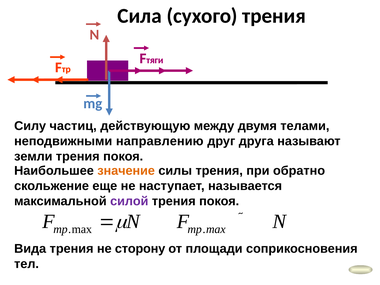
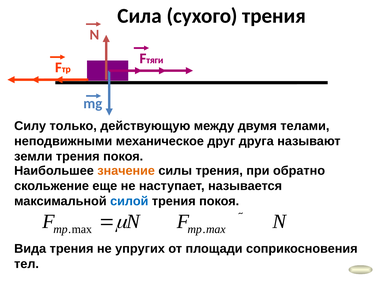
частиц: частиц -> только (73, 126)
направлению: направлению -> механическое (160, 141)
силой colour: purple -> blue (129, 201)
сторону: сторону -> упругих (140, 249)
